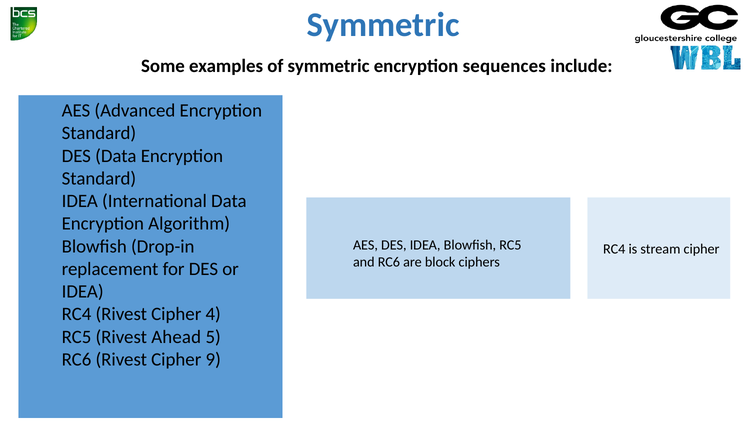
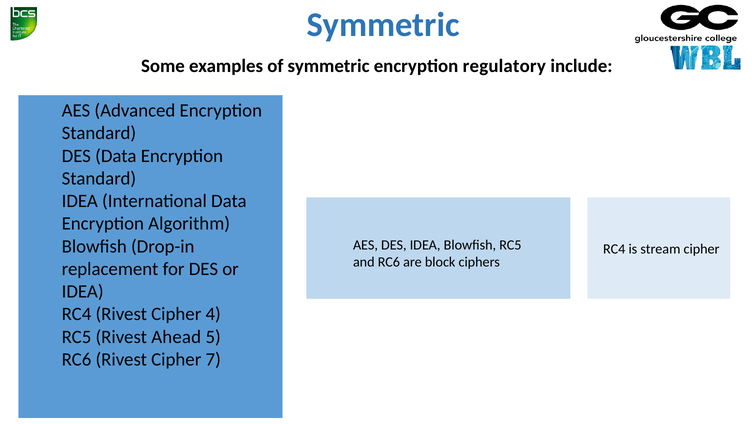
sequences: sequences -> regulatory (504, 66)
9: 9 -> 7 (213, 360)
